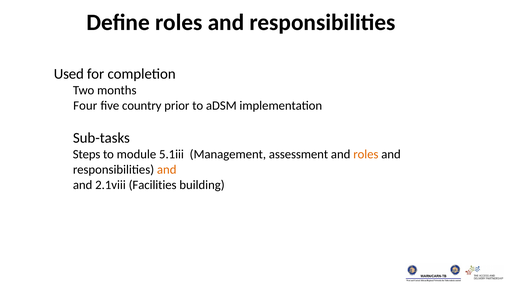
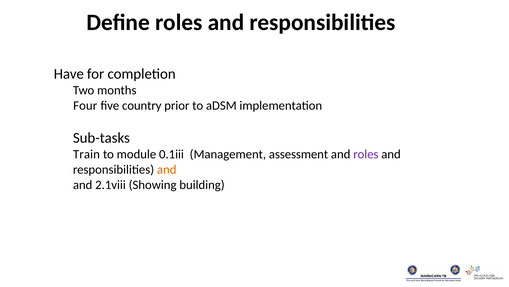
Used: Used -> Have (69, 74)
Steps: Steps -> Train (86, 154)
5.1iii: 5.1iii -> 0.1iii (171, 154)
roles colour: orange -> purple (366, 154)
Facilities: Facilities -> Showing (153, 184)
